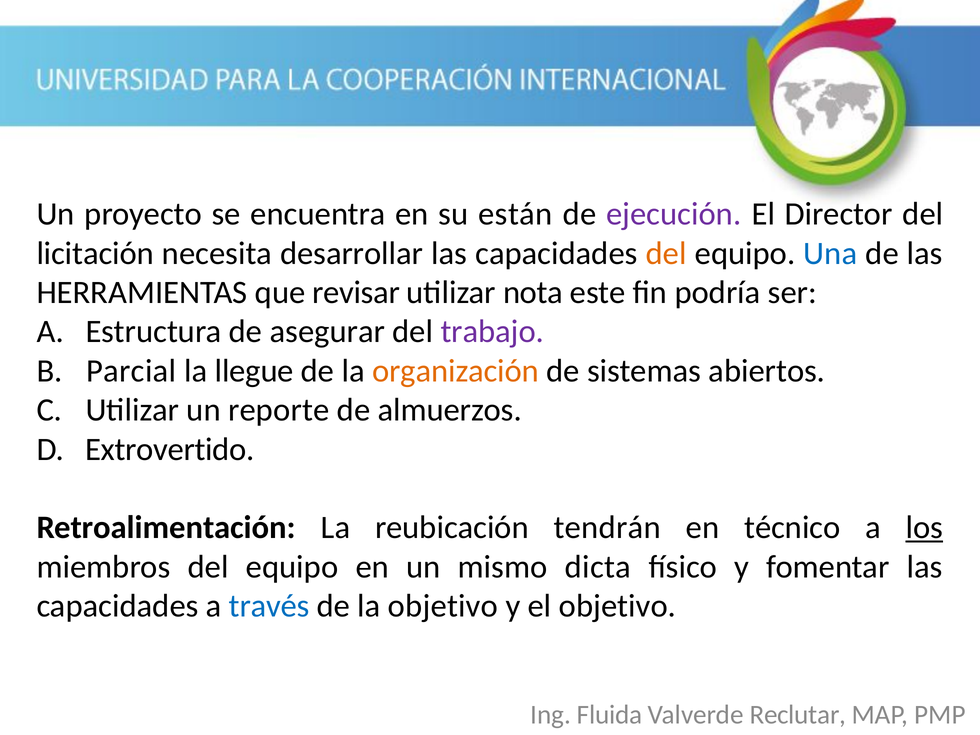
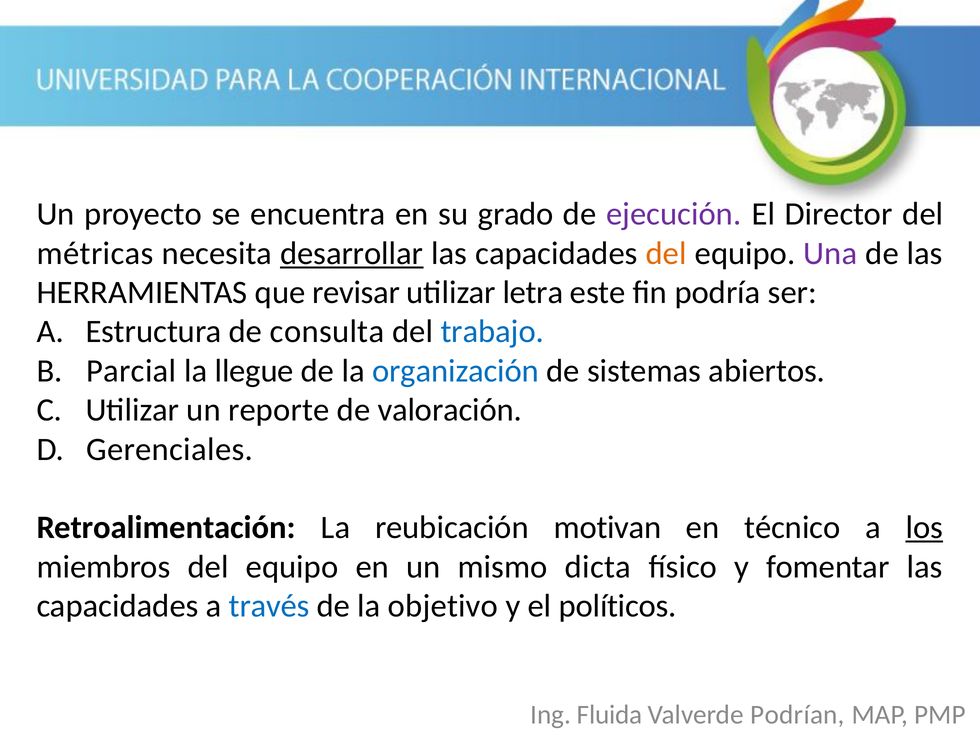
están: están -> grado (516, 214)
licitación: licitación -> métricas (95, 253)
desarrollar underline: none -> present (352, 253)
Una colour: blue -> purple (830, 253)
nota: nota -> letra (533, 292)
asegurar: asegurar -> consulta (327, 332)
trabajo colour: purple -> blue (492, 332)
organización colour: orange -> blue (456, 371)
almuerzos: almuerzos -> valoración (450, 410)
Extrovertido: Extrovertido -> Gerenciales (170, 449)
tendrán: tendrán -> motivan (608, 528)
el objetivo: objetivo -> políticos (618, 606)
Reclutar: Reclutar -> Podrían (798, 715)
